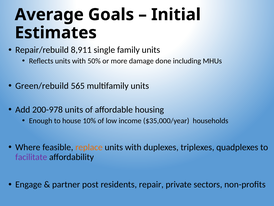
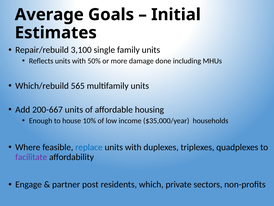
8,911: 8,911 -> 3,100 (81, 50)
Green/rebuild: Green/rebuild -> Which/rebuild (42, 86)
200-978: 200-978 -> 200-667 (47, 109)
replace colour: orange -> blue (89, 147)
repair: repair -> which (151, 184)
